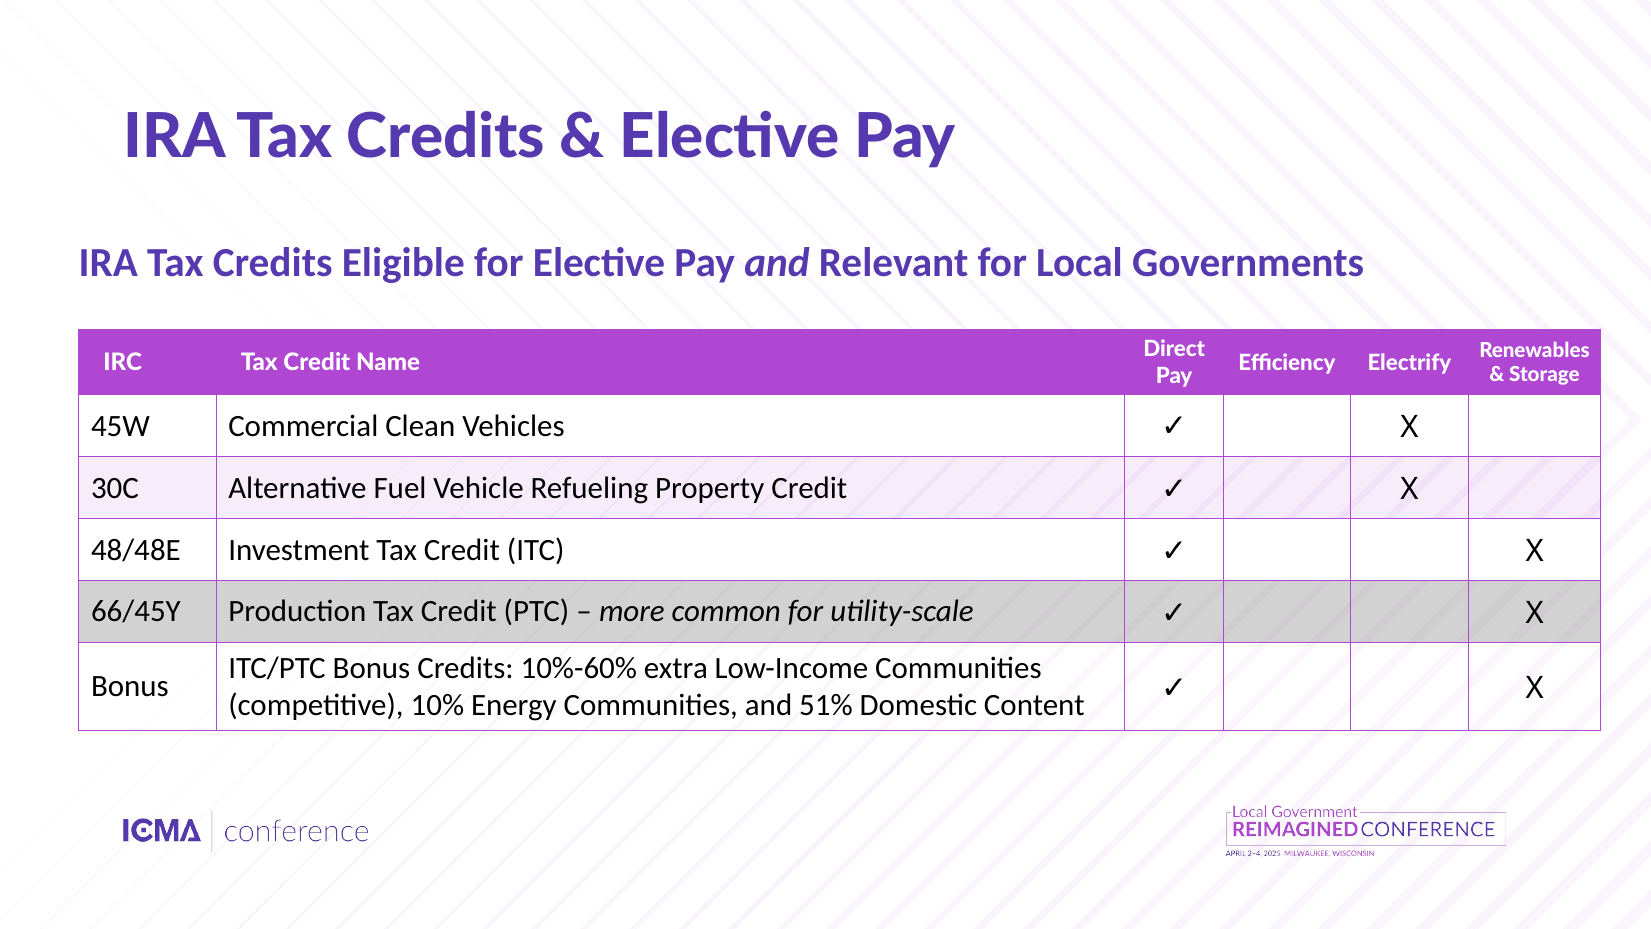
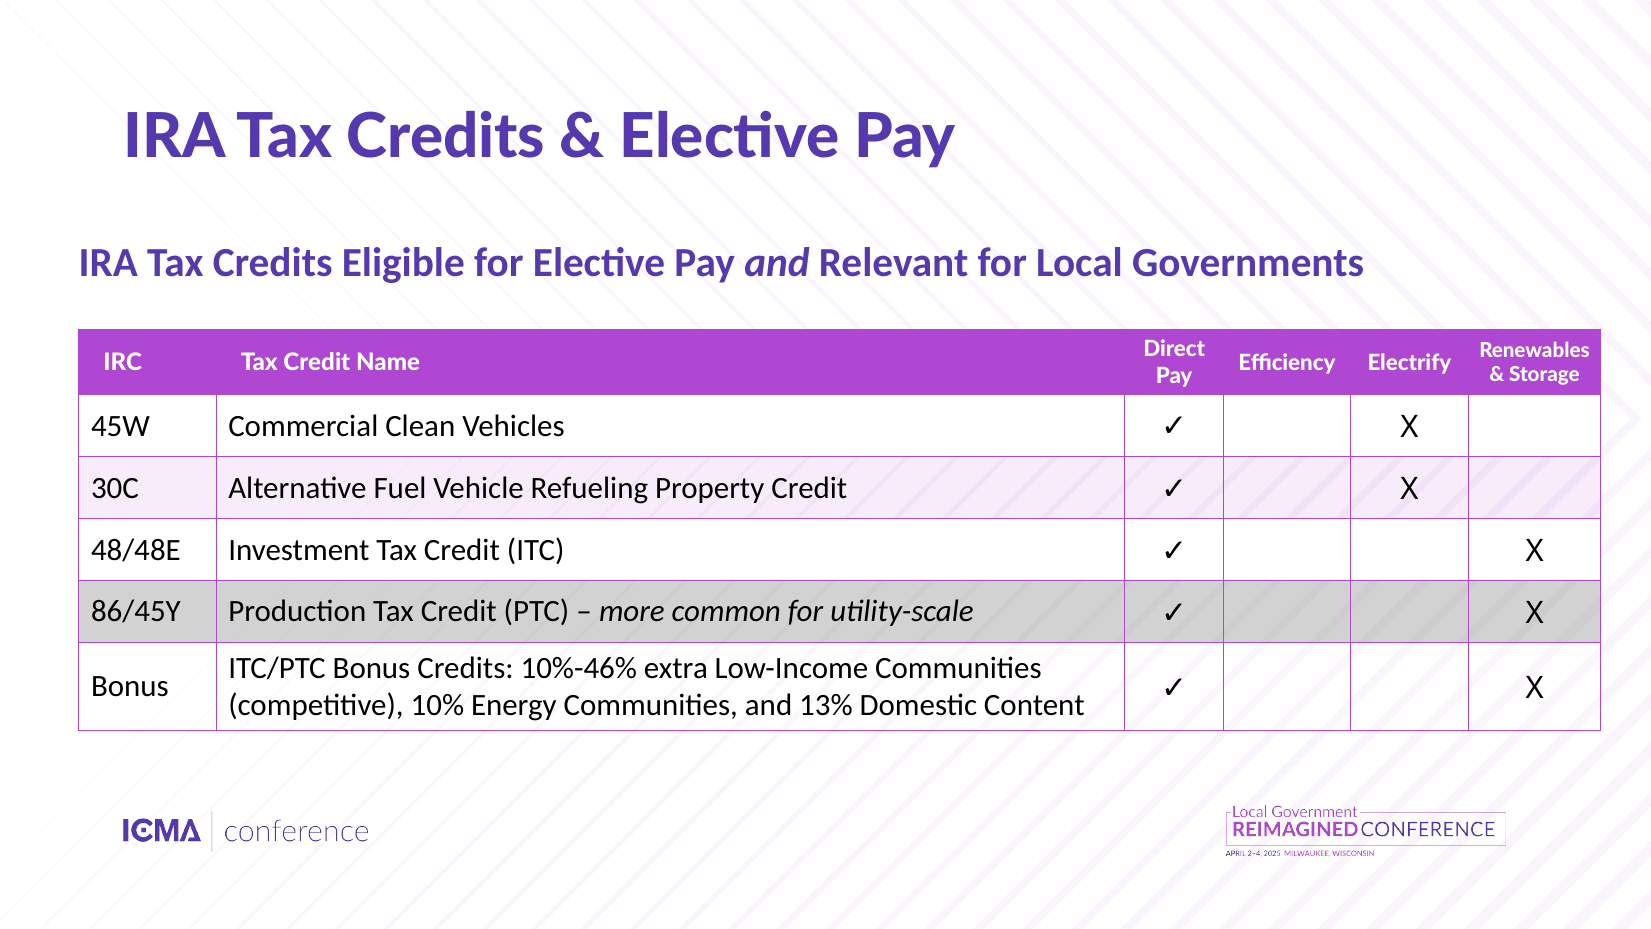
66/45Y: 66/45Y -> 86/45Y (136, 612)
10%-60%: 10%-60% -> 10%-46% (579, 668)
51%: 51% -> 13% (826, 705)
